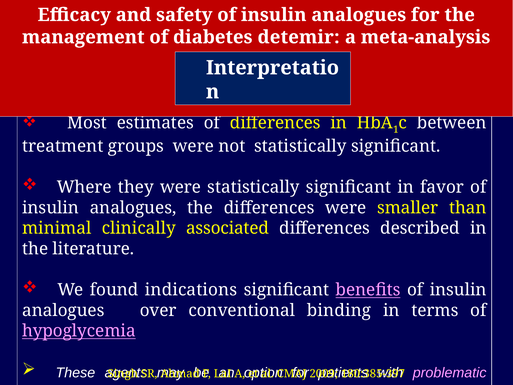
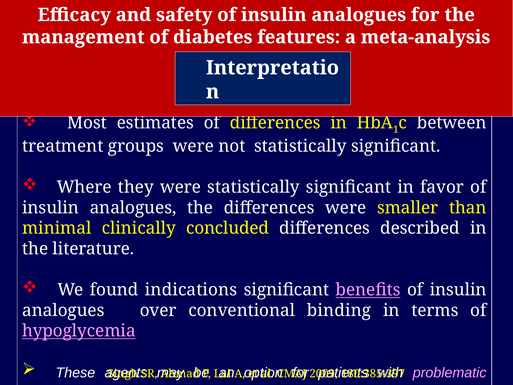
detemir: detemir -> features (299, 37)
associated: associated -> concluded (228, 228)
